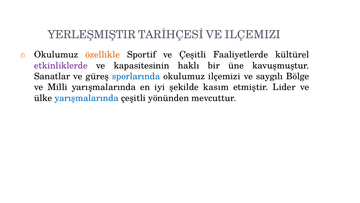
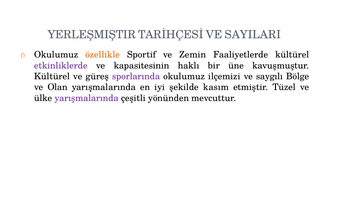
VE ILÇEMIZI: ILÇEMIZI -> SAYILARI (253, 35)
ve Çeşitli: Çeşitli -> Zemin (193, 55)
Sanatlar: Sanatlar -> Kültürel (52, 76)
sporlarında colour: blue -> purple (136, 76)
Milli: Milli -> Olan (58, 87)
Lider: Lider -> Tüzel (284, 87)
yarışmalarında colour: blue -> purple (87, 98)
